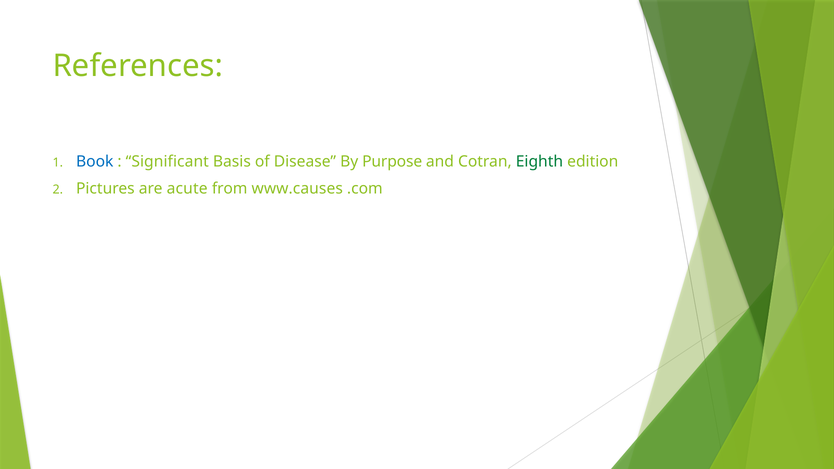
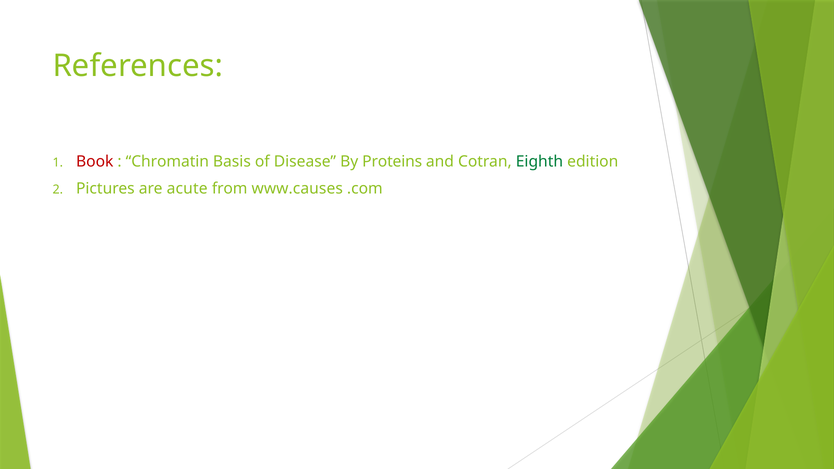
Book colour: blue -> red (95, 161)
Significant: Significant -> Chromatin (167, 161)
Purpose: Purpose -> Proteins (392, 161)
